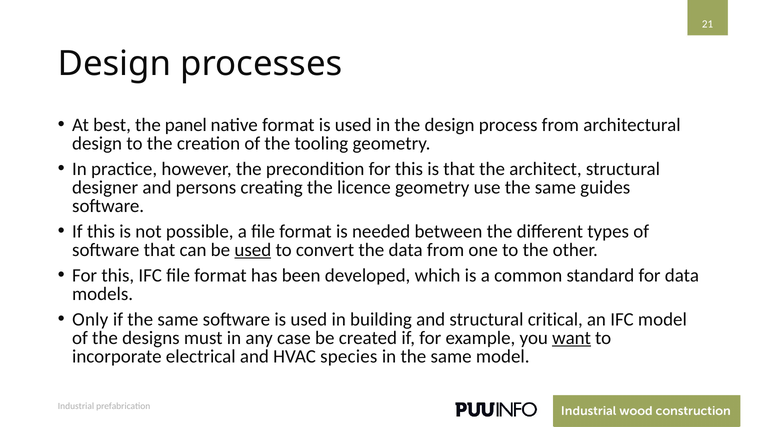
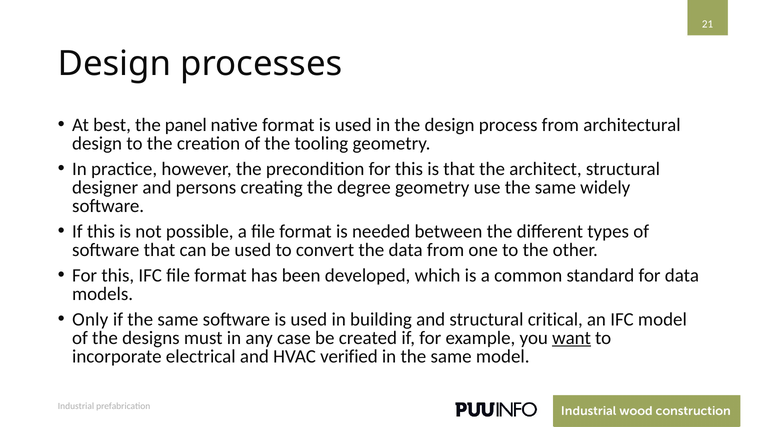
licence: licence -> degree (364, 187)
guides: guides -> widely (605, 187)
used underline: present -> none (253, 250)
species: species -> verified (349, 356)
